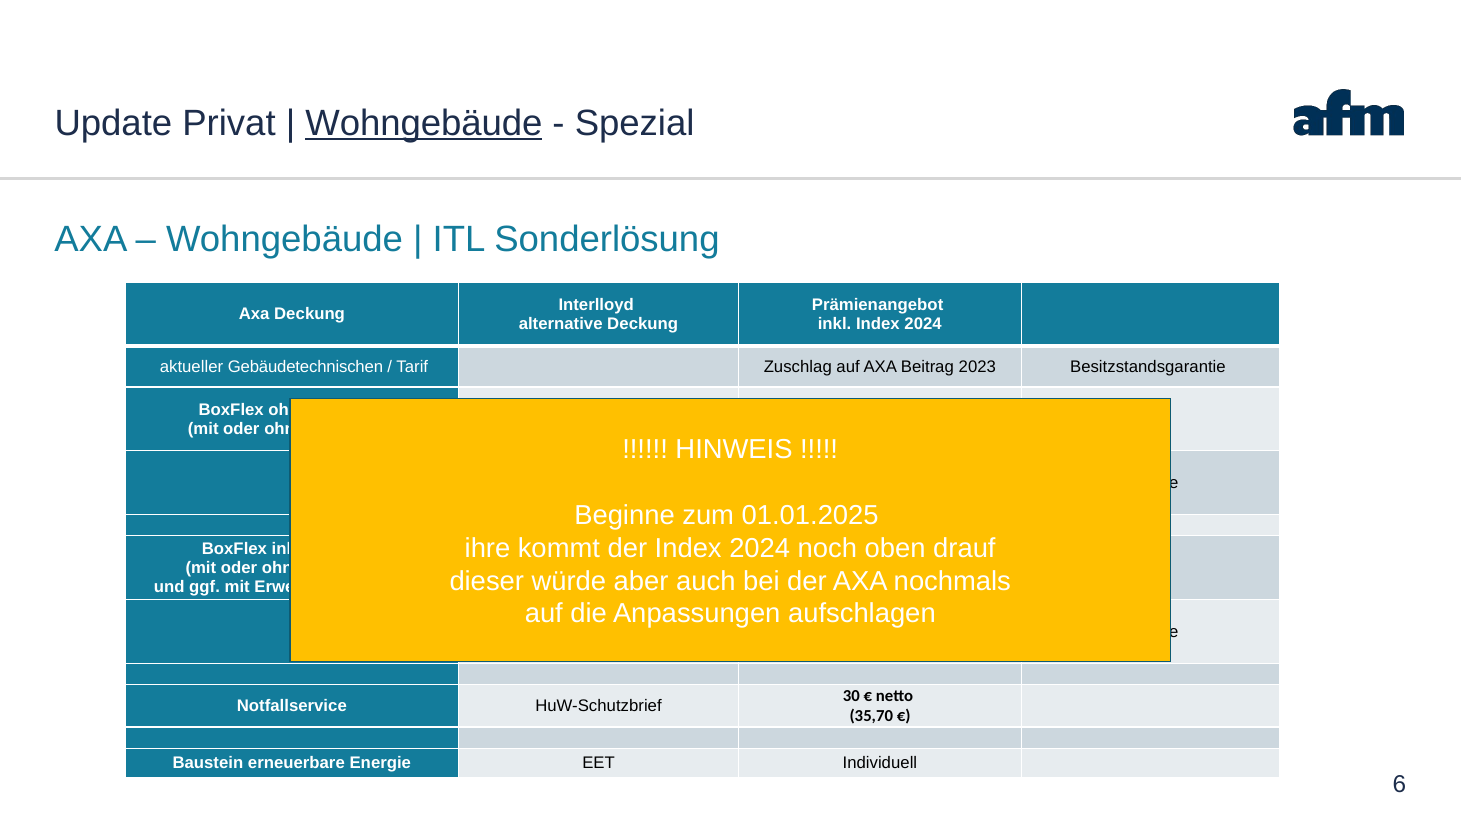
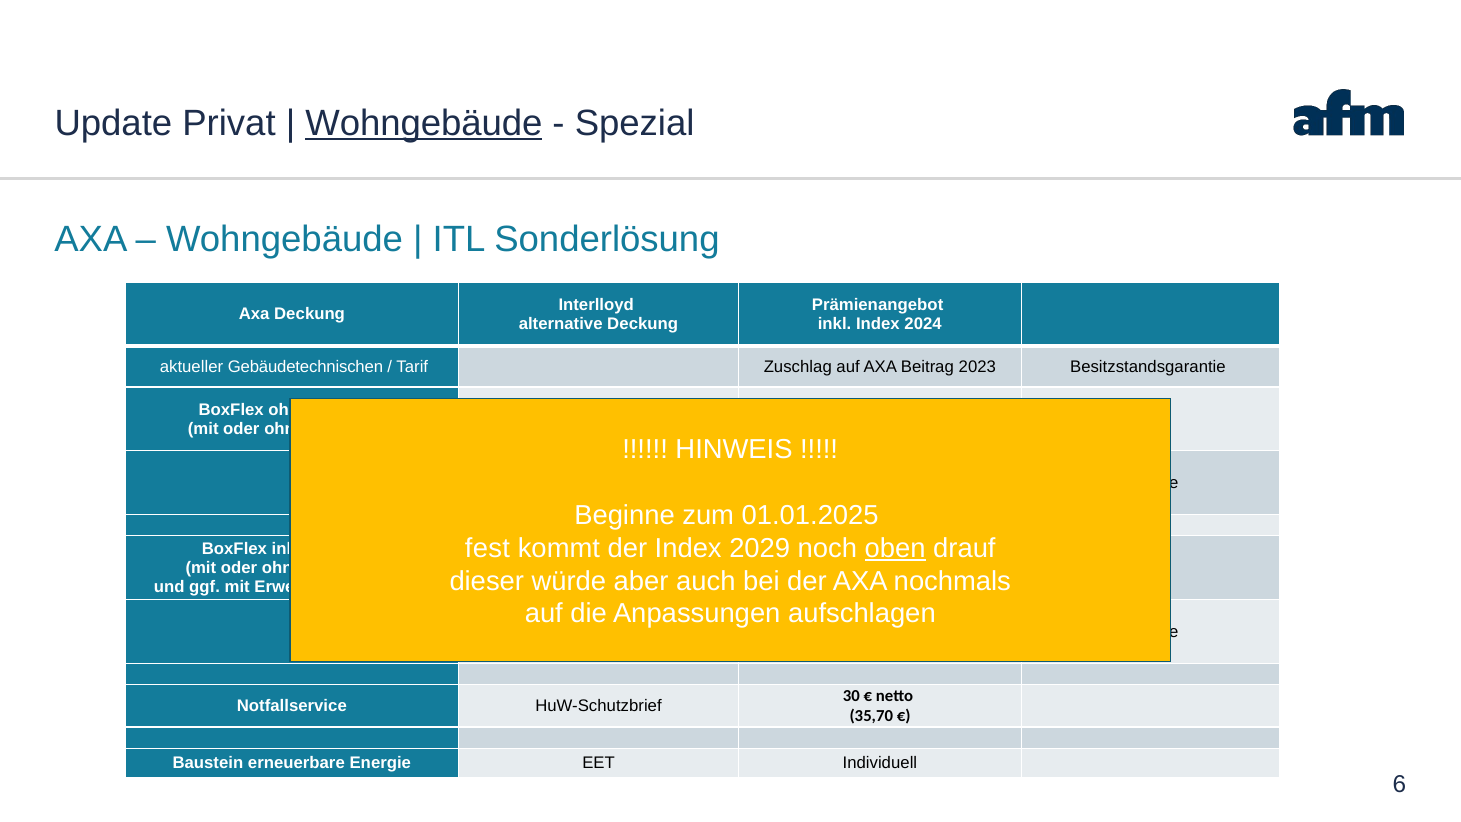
ihre: ihre -> fest (487, 548)
der Index 2024: 2024 -> 2029 (760, 548)
oben underline: none -> present (895, 548)
